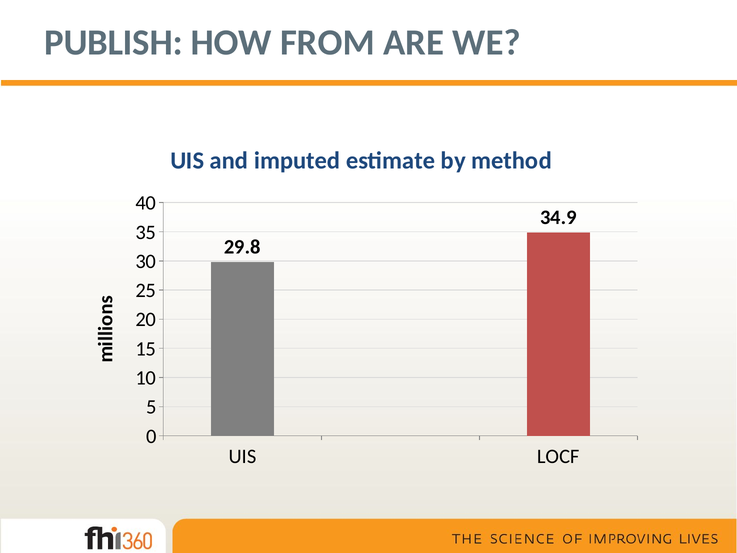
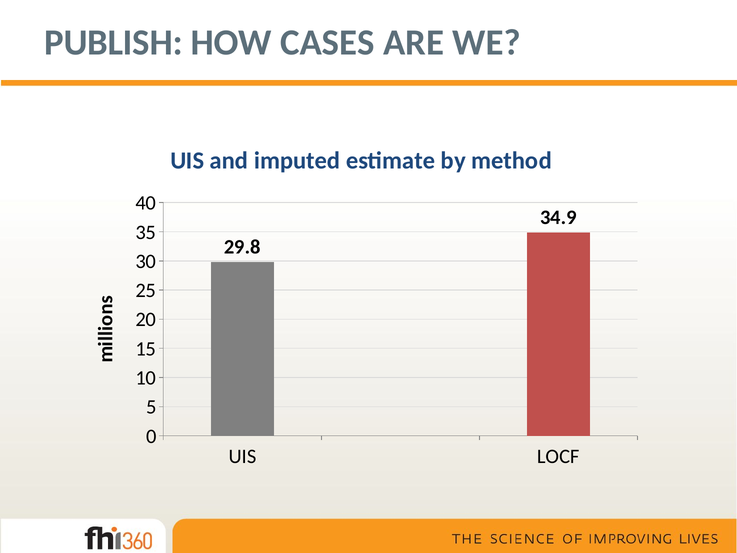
FROM: FROM -> CASES (327, 43)
